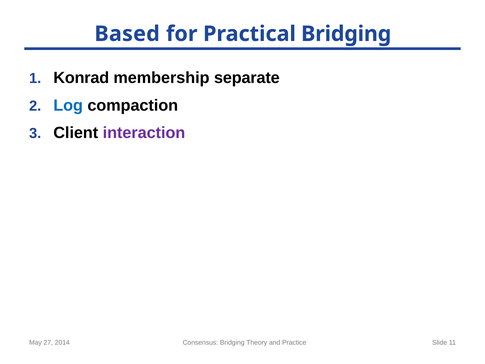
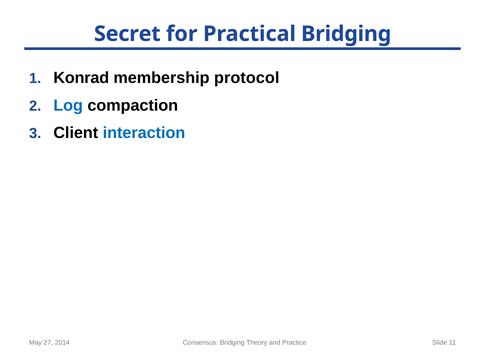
Based: Based -> Secret (127, 34)
separate: separate -> protocol (247, 78)
interaction colour: purple -> blue (144, 133)
